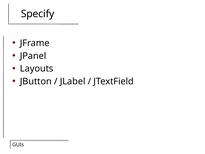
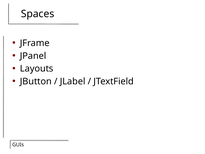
Specify: Specify -> Spaces (38, 14)
